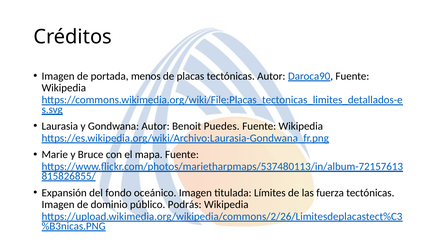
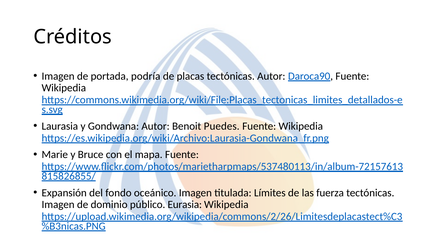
menos: menos -> podría (146, 76)
Podrás: Podrás -> Eurasia (185, 204)
